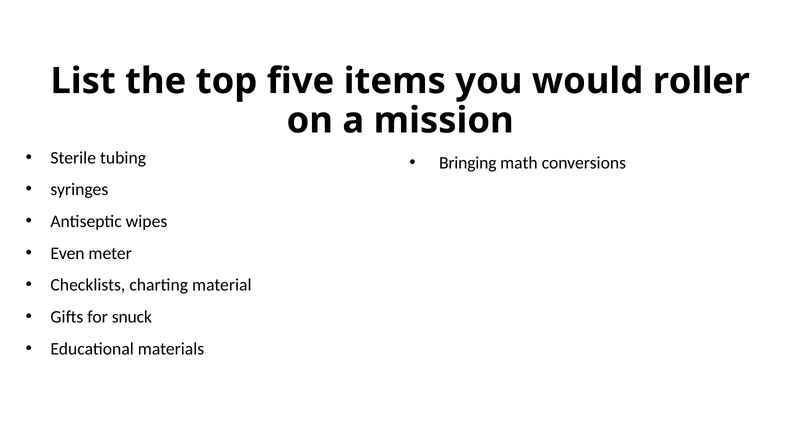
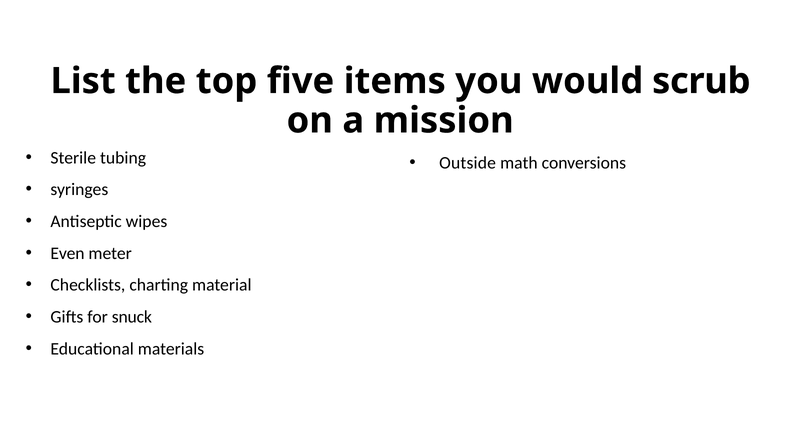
roller: roller -> scrub (701, 81)
Bringing: Bringing -> Outside (468, 163)
